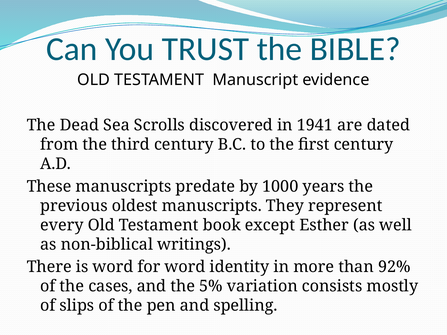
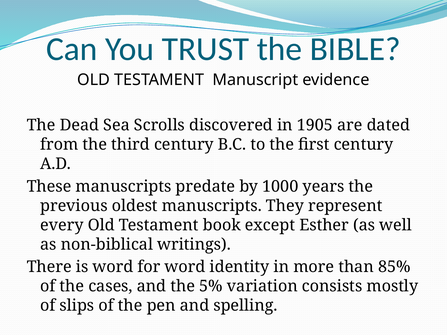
1941: 1941 -> 1905 (315, 125)
92%: 92% -> 85% (394, 267)
